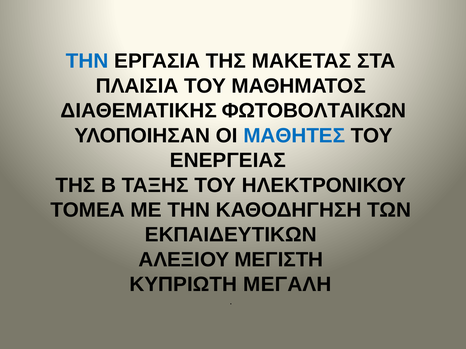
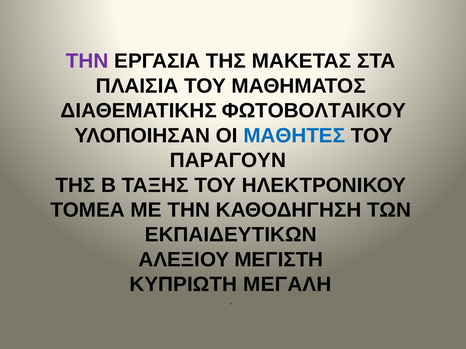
ΤΗΝ colour: blue -> purple (87, 61)
ΦΩΤΟΒΟΛΤΑΙΚΩΝ: ΦΩΤΟΒΟΛΤΑΙΚΩΝ -> ΦΩΤΟΒΟΛΤΑΙΚΟΥ (314, 111)
ΕΝΕΡΓΕΙΑΣ: ΕΝΕΡΓΕΙΑΣ -> ΠΑΡΑΓΟΥΝ (228, 161)
